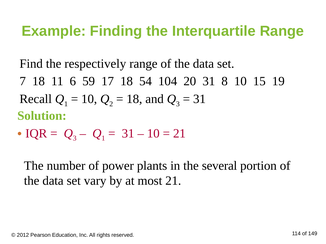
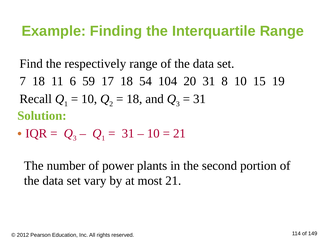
several: several -> second (219, 166)
